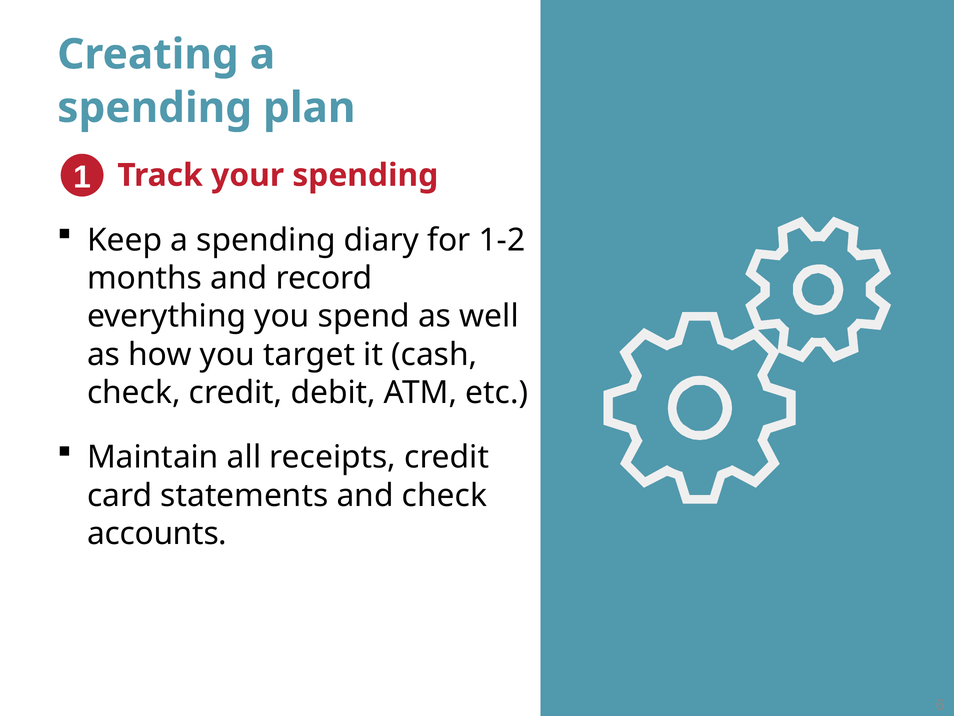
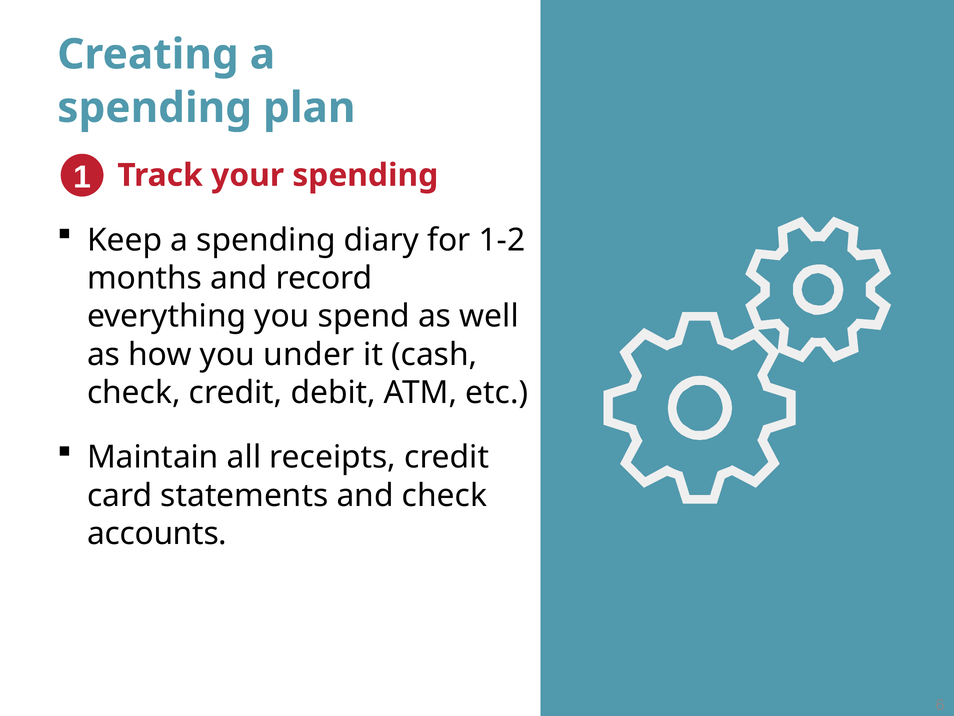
target: target -> under (309, 354)
